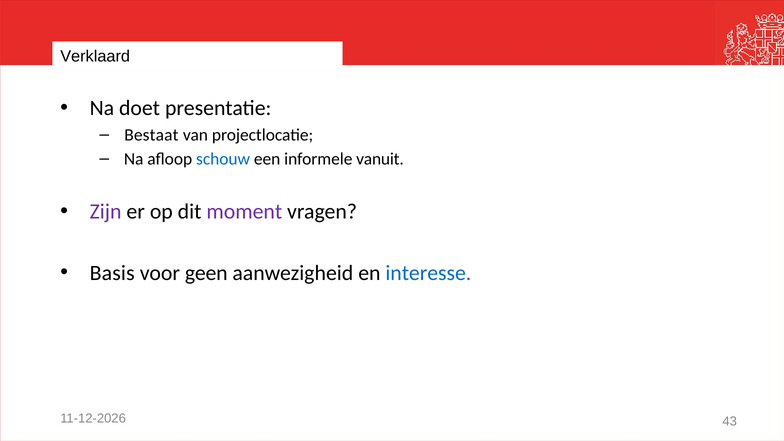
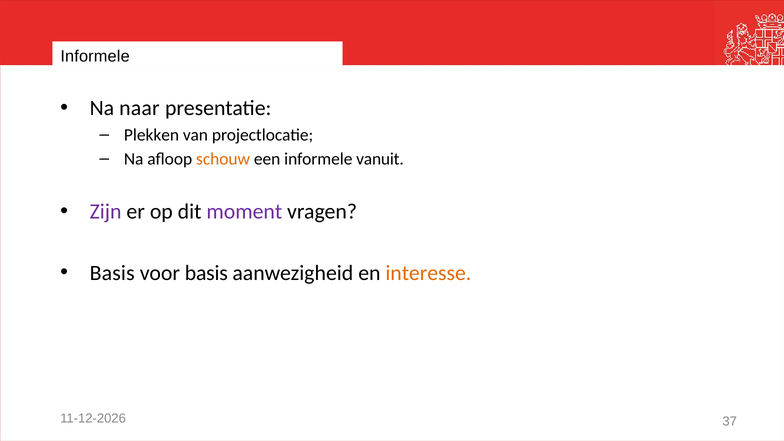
Verklaard: Verklaard -> Informele (95, 56)
doet: doet -> naar (139, 108)
Bestaat: Bestaat -> Plekken (152, 135)
schouw colour: blue -> orange (223, 159)
voor geen: geen -> basis (206, 273)
interesse colour: blue -> orange (428, 273)
43: 43 -> 37 (730, 421)
